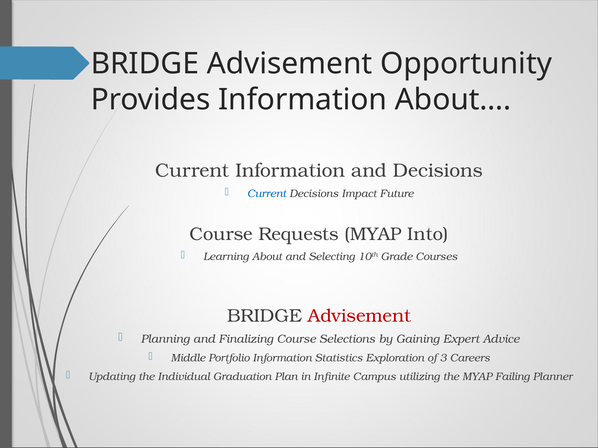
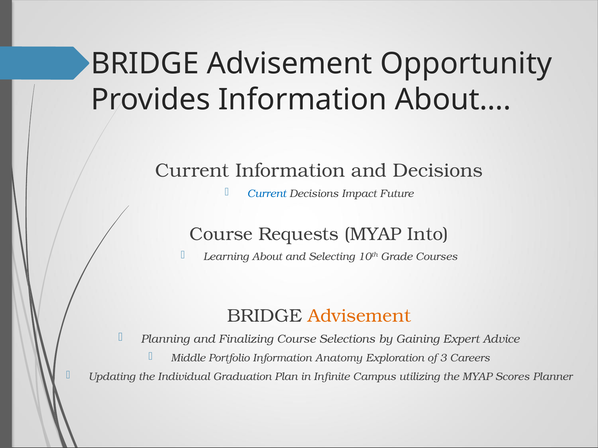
Advisement colour: red -> orange (360, 316)
Statistics: Statistics -> Anatomy (339, 358)
Failing: Failing -> Scores (512, 377)
